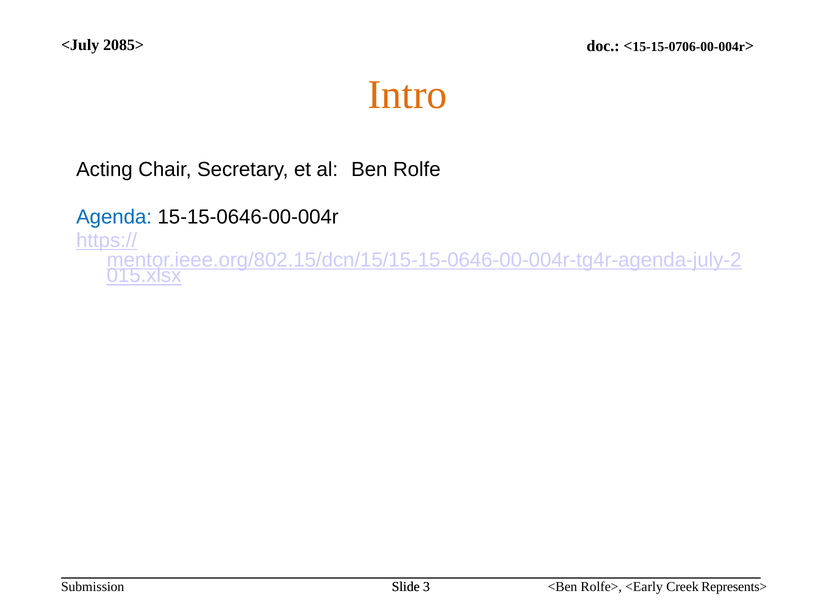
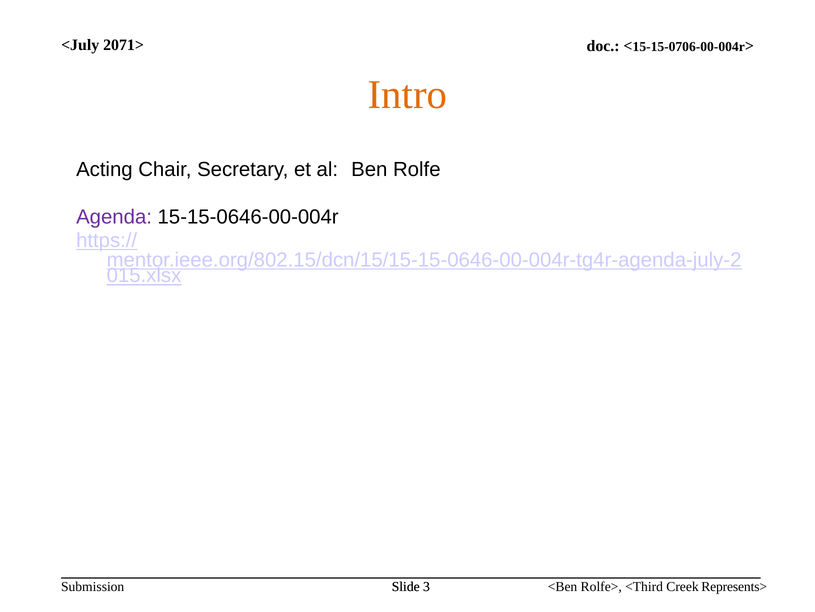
2085>: 2085> -> 2071> (124, 45)
Agenda colour: blue -> purple (114, 217)
<Early: <Early -> <Third (644, 586)
